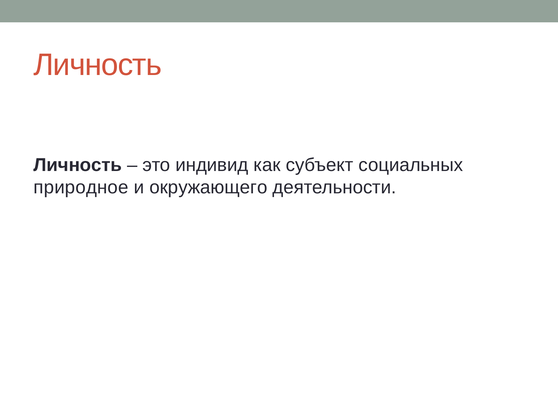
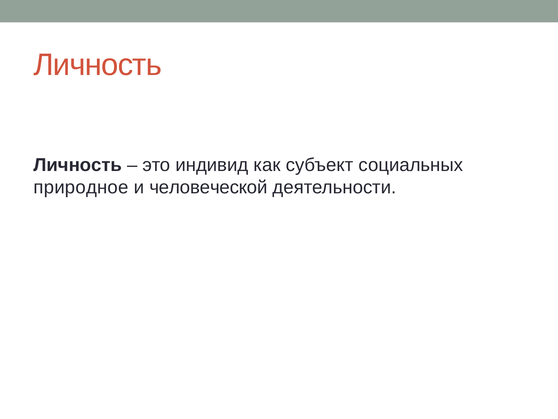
окружающего: окружающего -> человеческой (209, 187)
